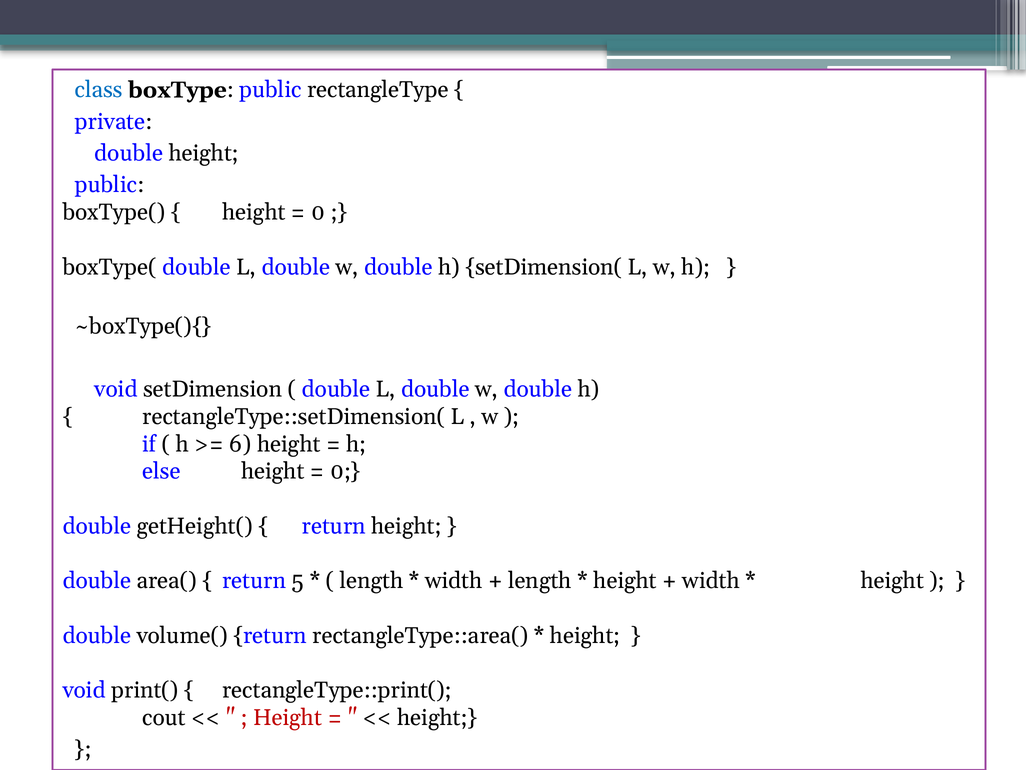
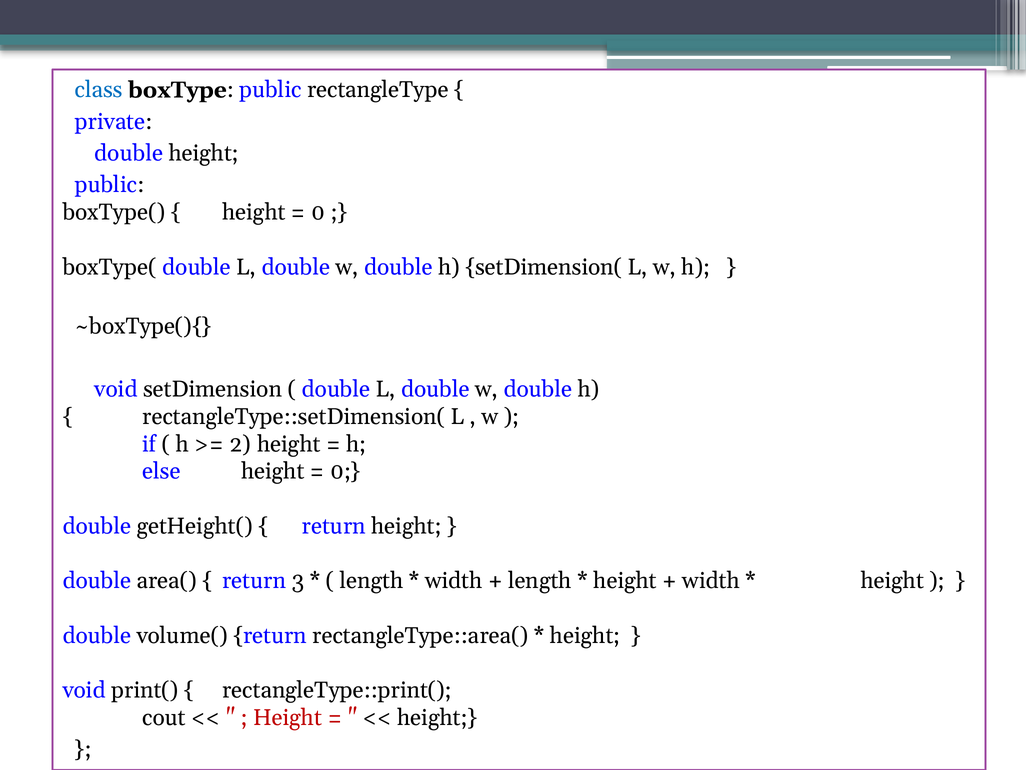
6: 6 -> 2 (240, 444)
5: 5 -> 3 (298, 580)
